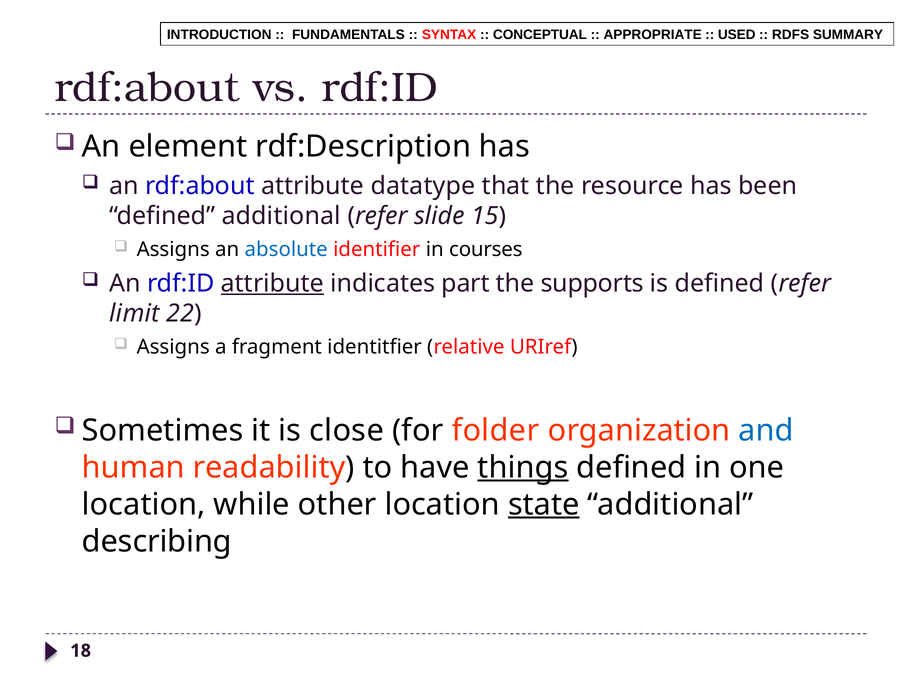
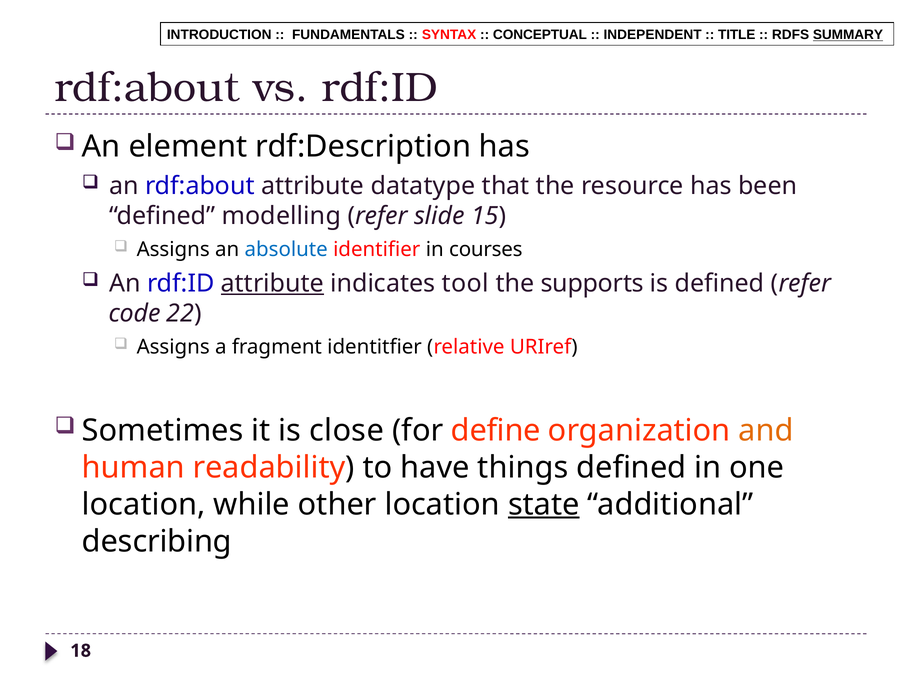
APPROPRIATE: APPROPRIATE -> INDEPENDENT (653, 35)
USED: USED -> TITLE (737, 35)
SUMMARY underline: none -> present (848, 35)
defined additional: additional -> modelling (281, 216)
part: part -> tool (465, 283)
limit: limit -> code (135, 314)
folder: folder -> define (496, 430)
and colour: blue -> orange (766, 430)
things underline: present -> none (523, 467)
